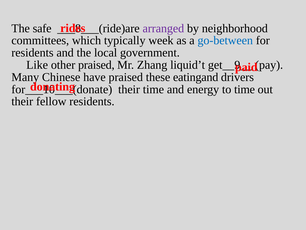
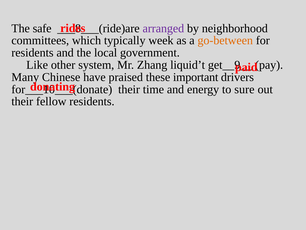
go-between colour: blue -> orange (225, 40)
other praised: praised -> system (96, 65)
eatingand: eatingand -> important (196, 77)
to time: time -> sure (244, 89)
